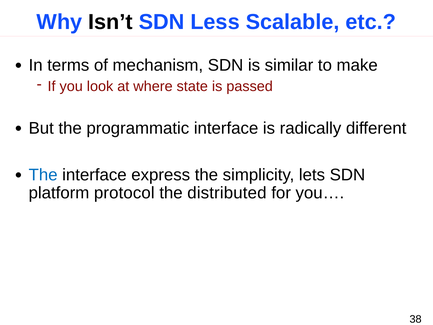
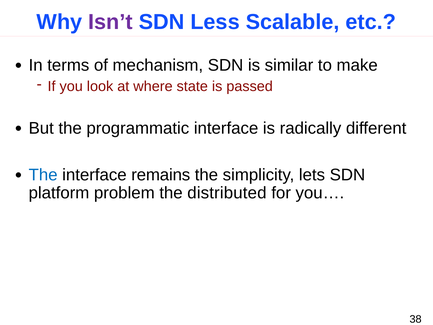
Isn’t colour: black -> purple (111, 22)
express: express -> remains (161, 175)
protocol: protocol -> problem (124, 193)
